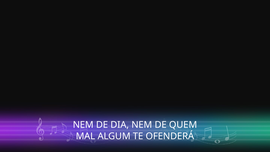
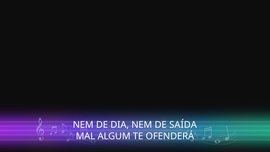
QUEM: QUEM -> SAÍDA (183, 125)
